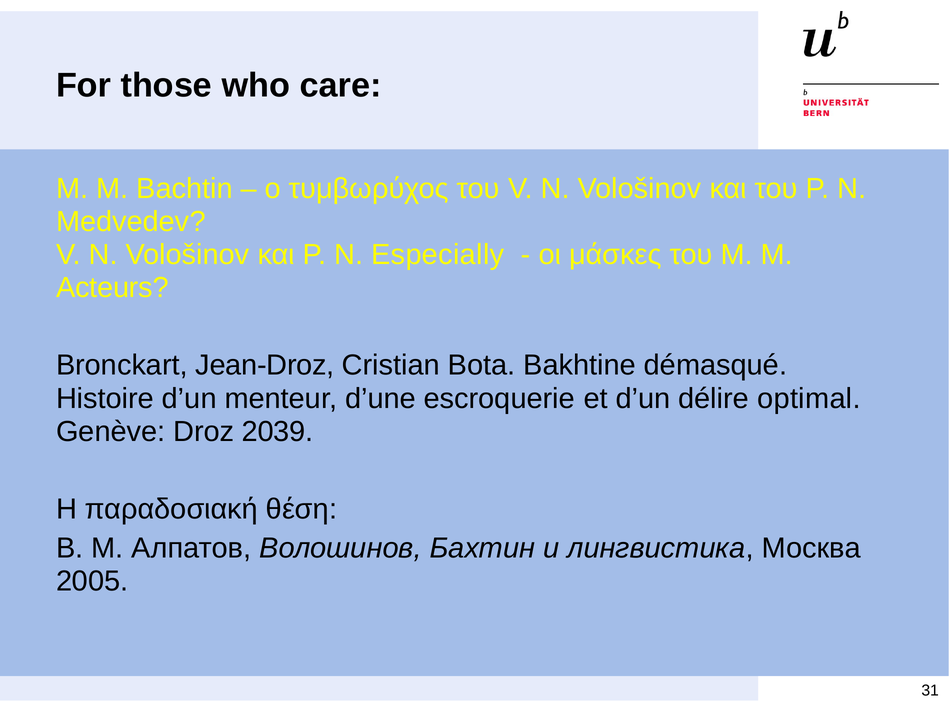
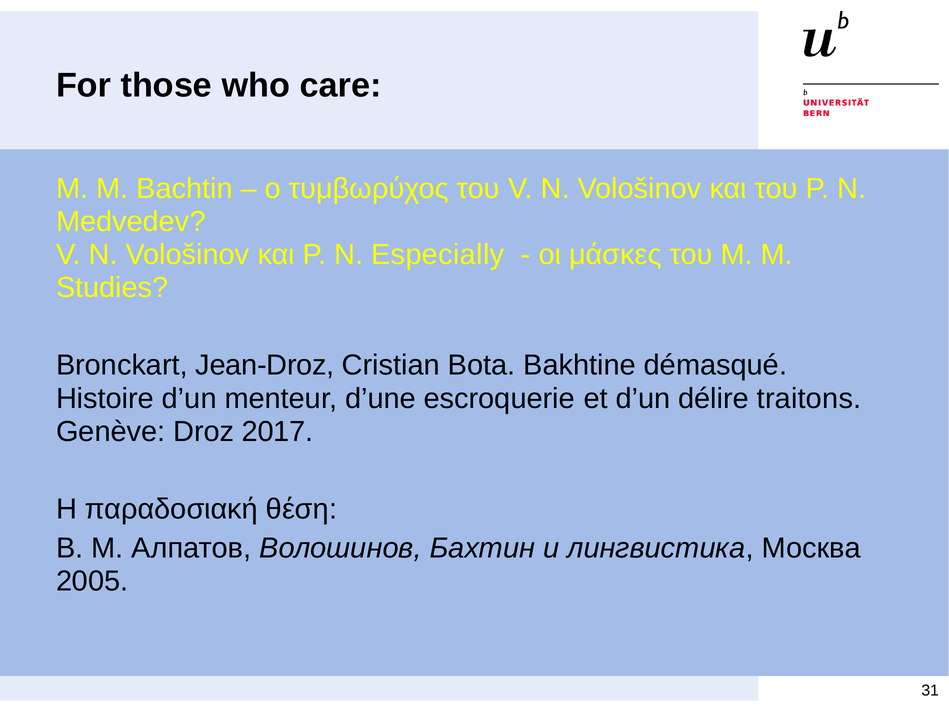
Acteurs: Acteurs -> Studies (112, 288)
optimal: optimal -> traitons (809, 398)
2039: 2039 -> 2017 (278, 431)
